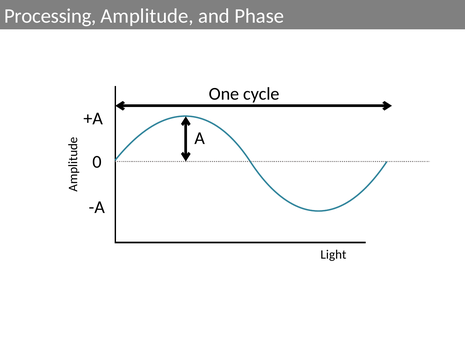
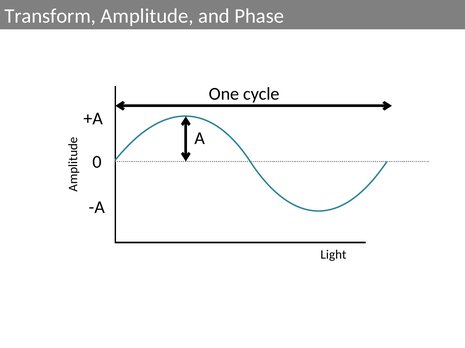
Processing: Processing -> Transform (50, 16)
